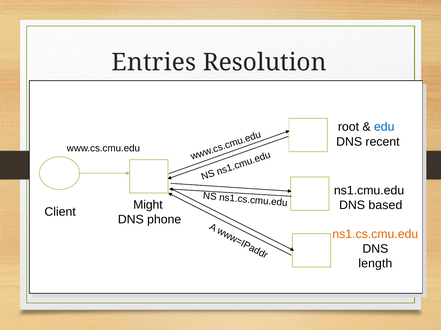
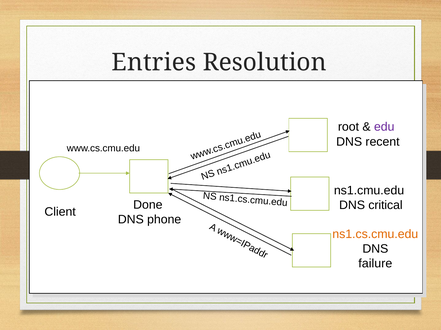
edu colour: blue -> purple (384, 127)
Might: Might -> Done (148, 205)
based: based -> critical (385, 205)
length: length -> failure (375, 264)
